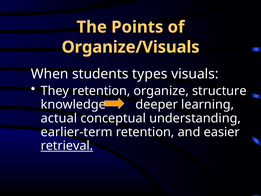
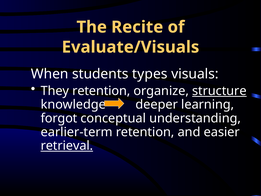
Points: Points -> Recite (137, 27)
Organize/Visuals: Organize/Visuals -> Evaluate/Visuals (130, 47)
structure underline: none -> present (219, 91)
actual: actual -> forgot (59, 118)
